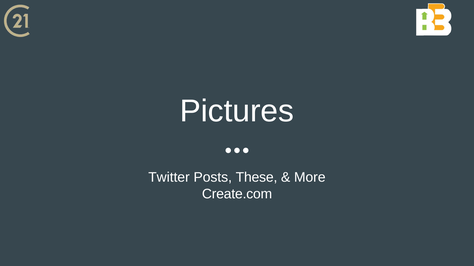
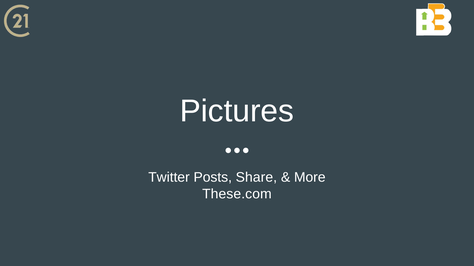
These: These -> Share (256, 178)
Create.com: Create.com -> These.com (237, 194)
